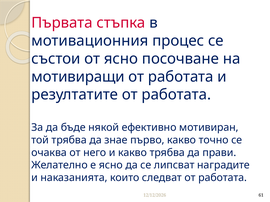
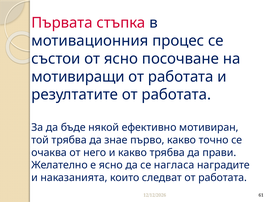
липсват: липсват -> нагласа (174, 166)
